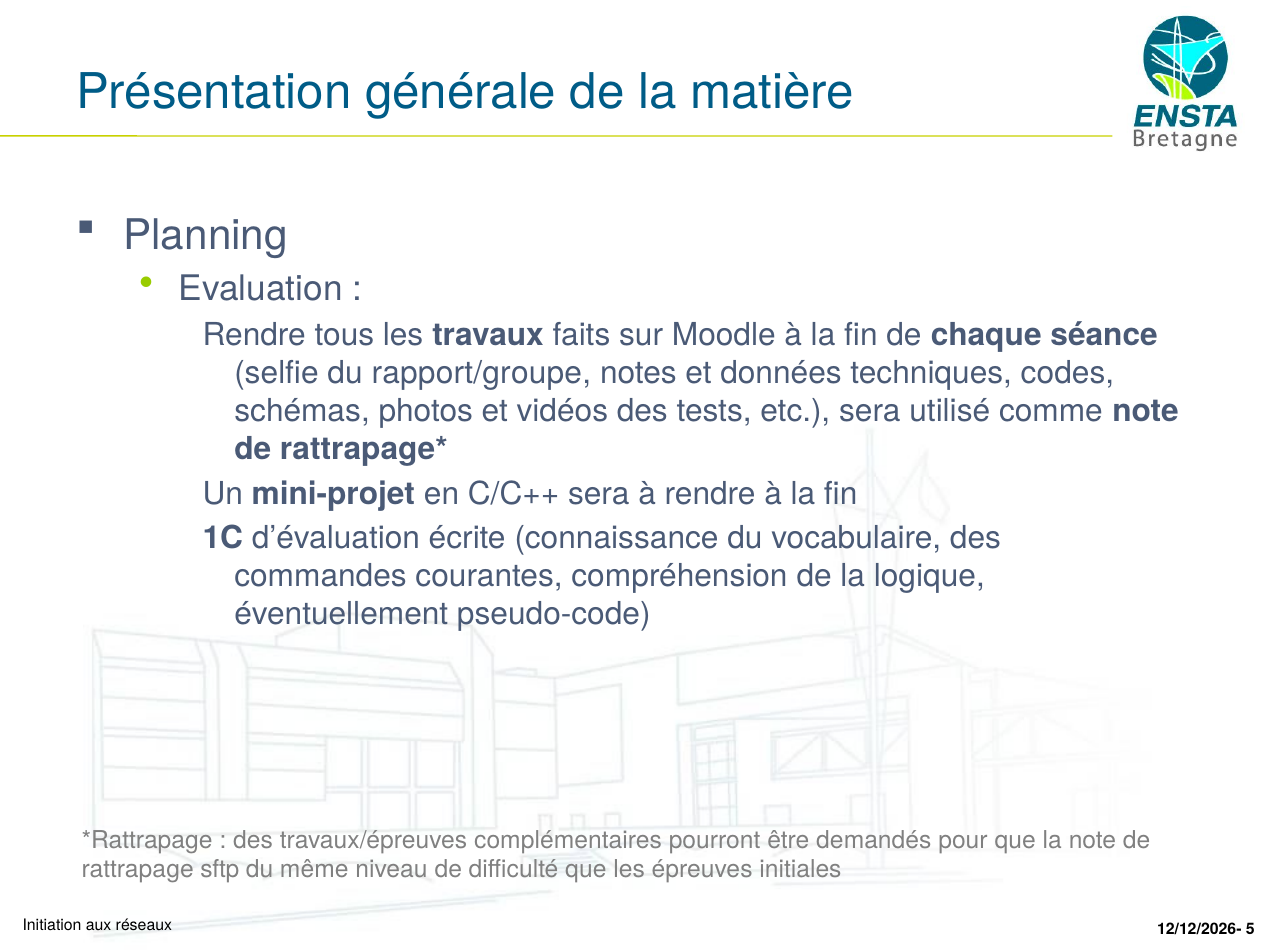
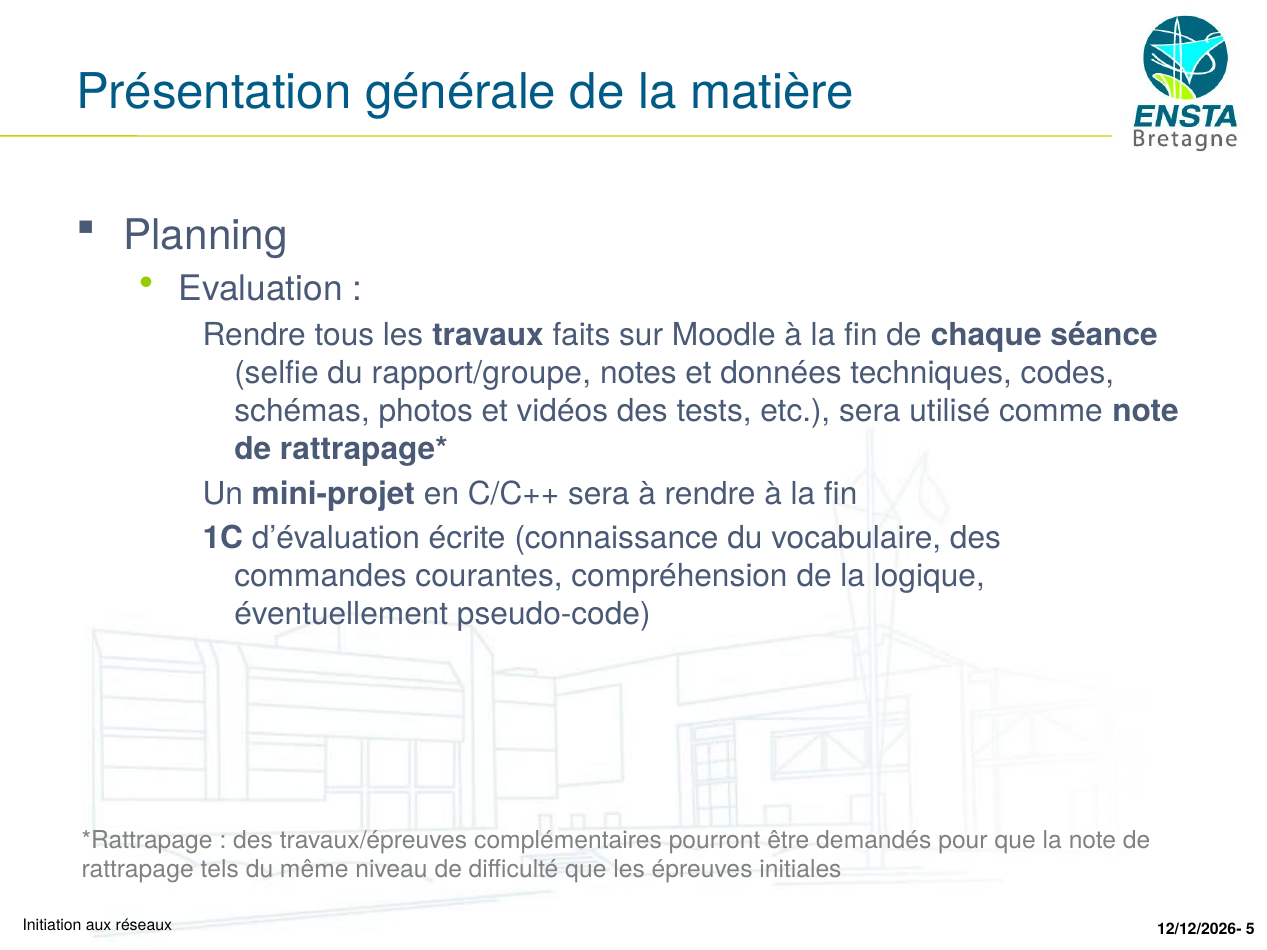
sftp: sftp -> tels (220, 870)
